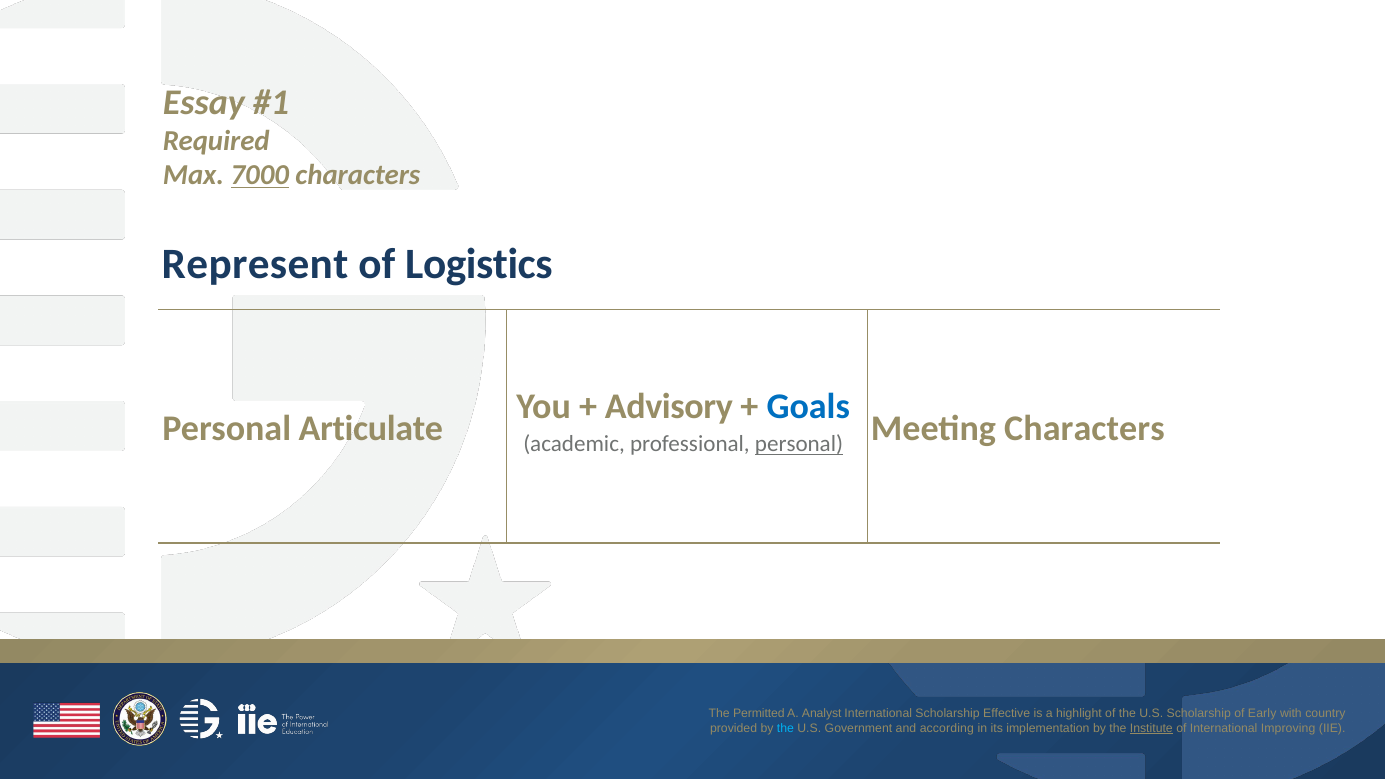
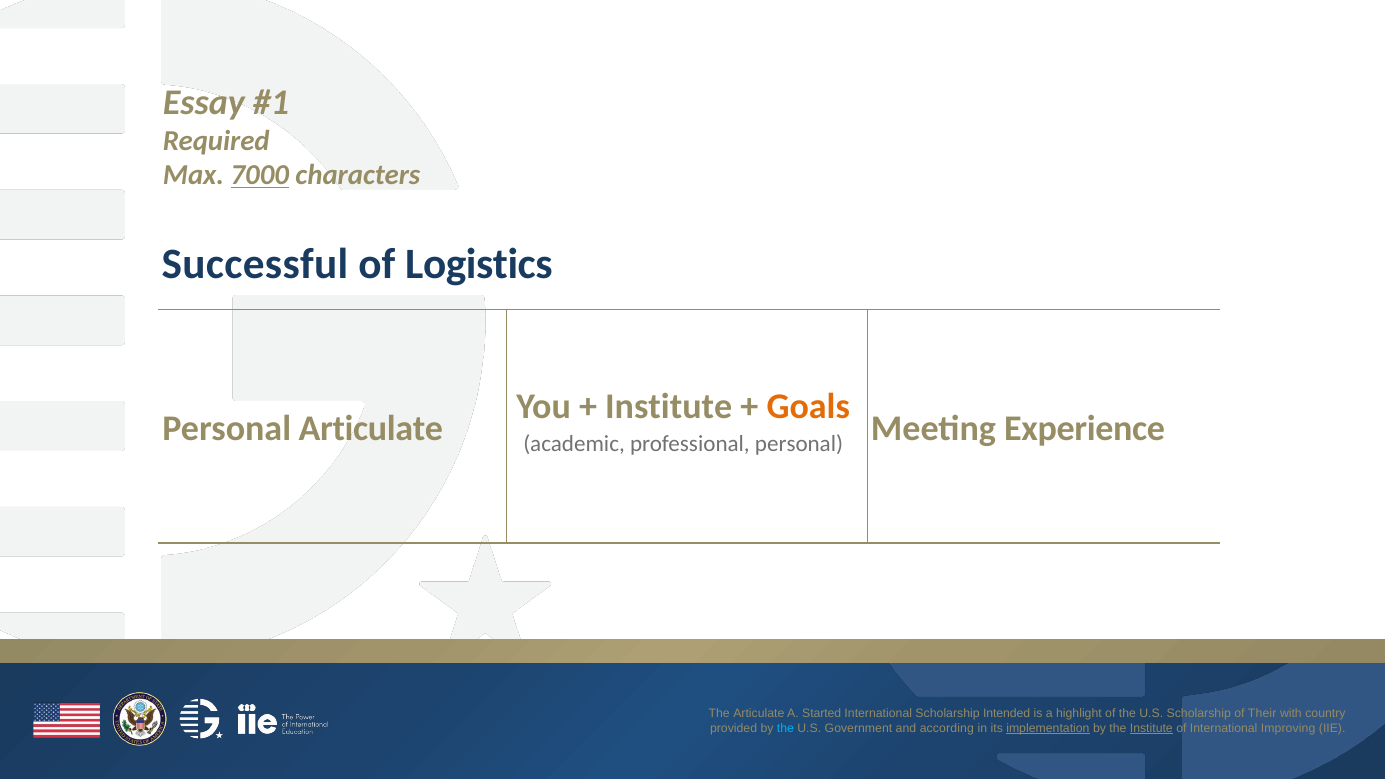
Represent: Represent -> Successful (255, 264)
Advisory: Advisory -> Institute (669, 406)
Goals colour: blue -> orange (808, 406)
personal underline: present -> none (799, 444)
Meeting Characters: Characters -> Experience (1085, 428)
The Permitted: Permitted -> Articulate (759, 713)
Analyst: Analyst -> Started (822, 713)
Effective: Effective -> Intended (1007, 713)
Early: Early -> Their (1262, 713)
implementation underline: none -> present (1048, 728)
